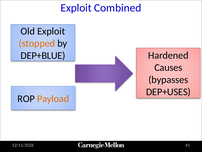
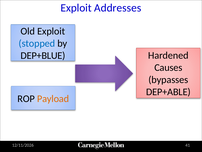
Combined: Combined -> Addresses (118, 8)
stopped colour: orange -> blue (37, 43)
DEP+USES: DEP+USES -> DEP+ABLE (168, 92)
